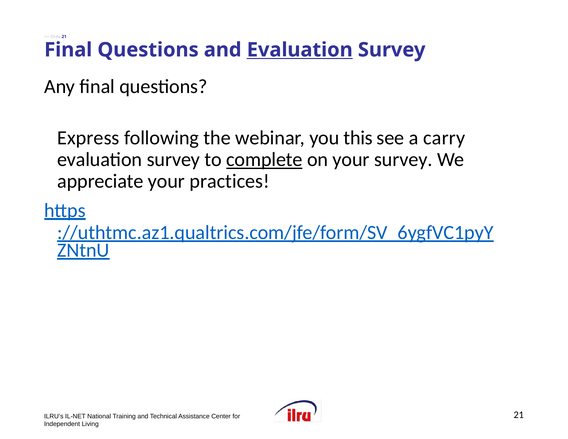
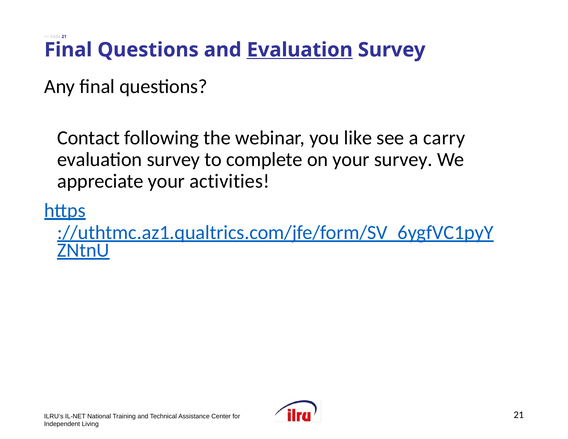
Express: Express -> Contact (88, 138)
this: this -> like (358, 138)
complete underline: present -> none (264, 160)
practices: practices -> activities (230, 181)
